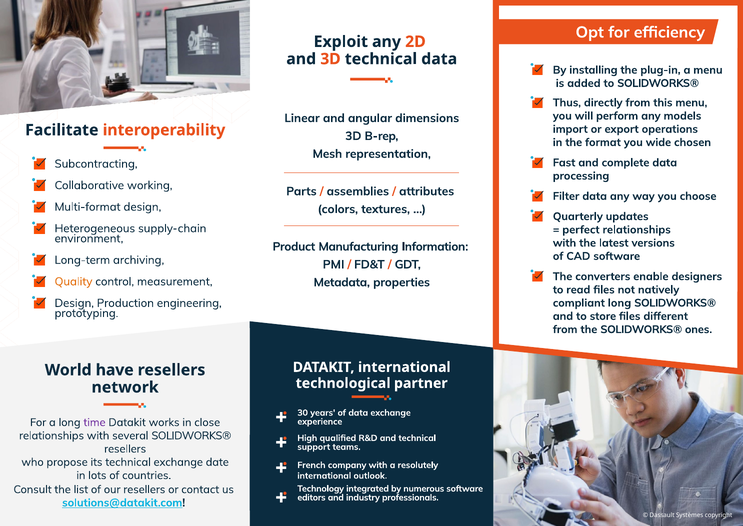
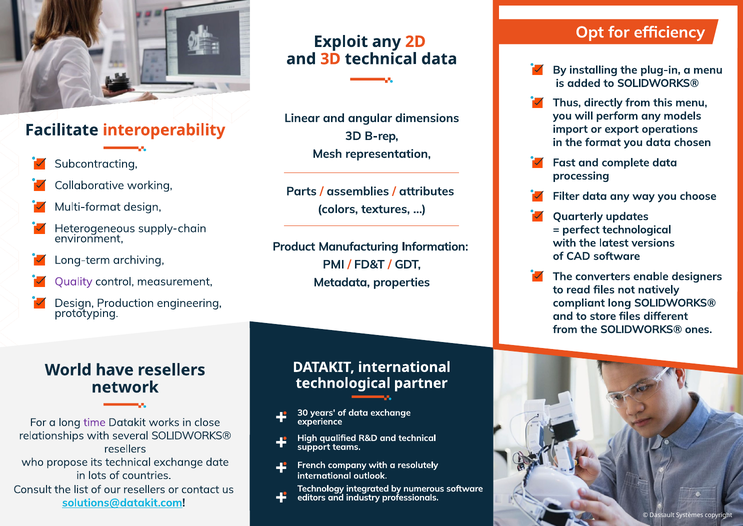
you wide: wide -> data (658, 142)
perfect relationships: relationships -> technological (637, 229)
Quality colour: orange -> purple (73, 281)
